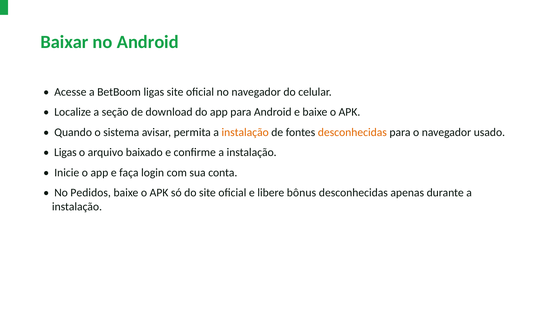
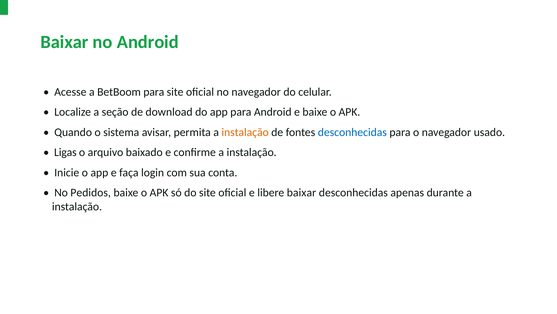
BetBoom ligas: ligas -> para (154, 92)
desconhecidas colour: orange -> blue (352, 132)
libere bônus: bônus -> baixar (301, 192)
